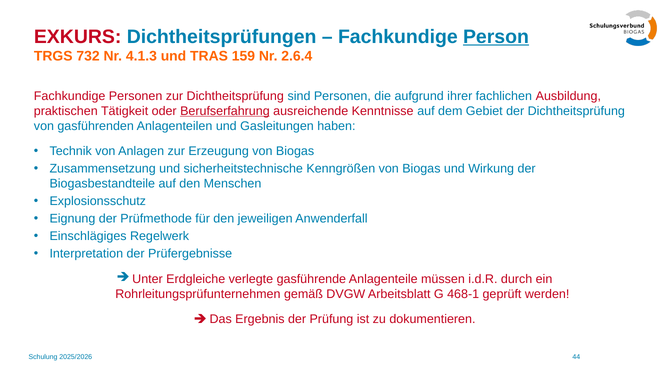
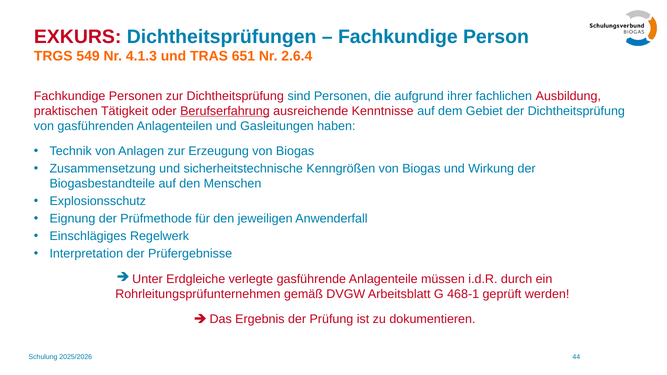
Person underline: present -> none (496, 37)
732: 732 -> 549 (88, 56)
159: 159 -> 651 (243, 56)
